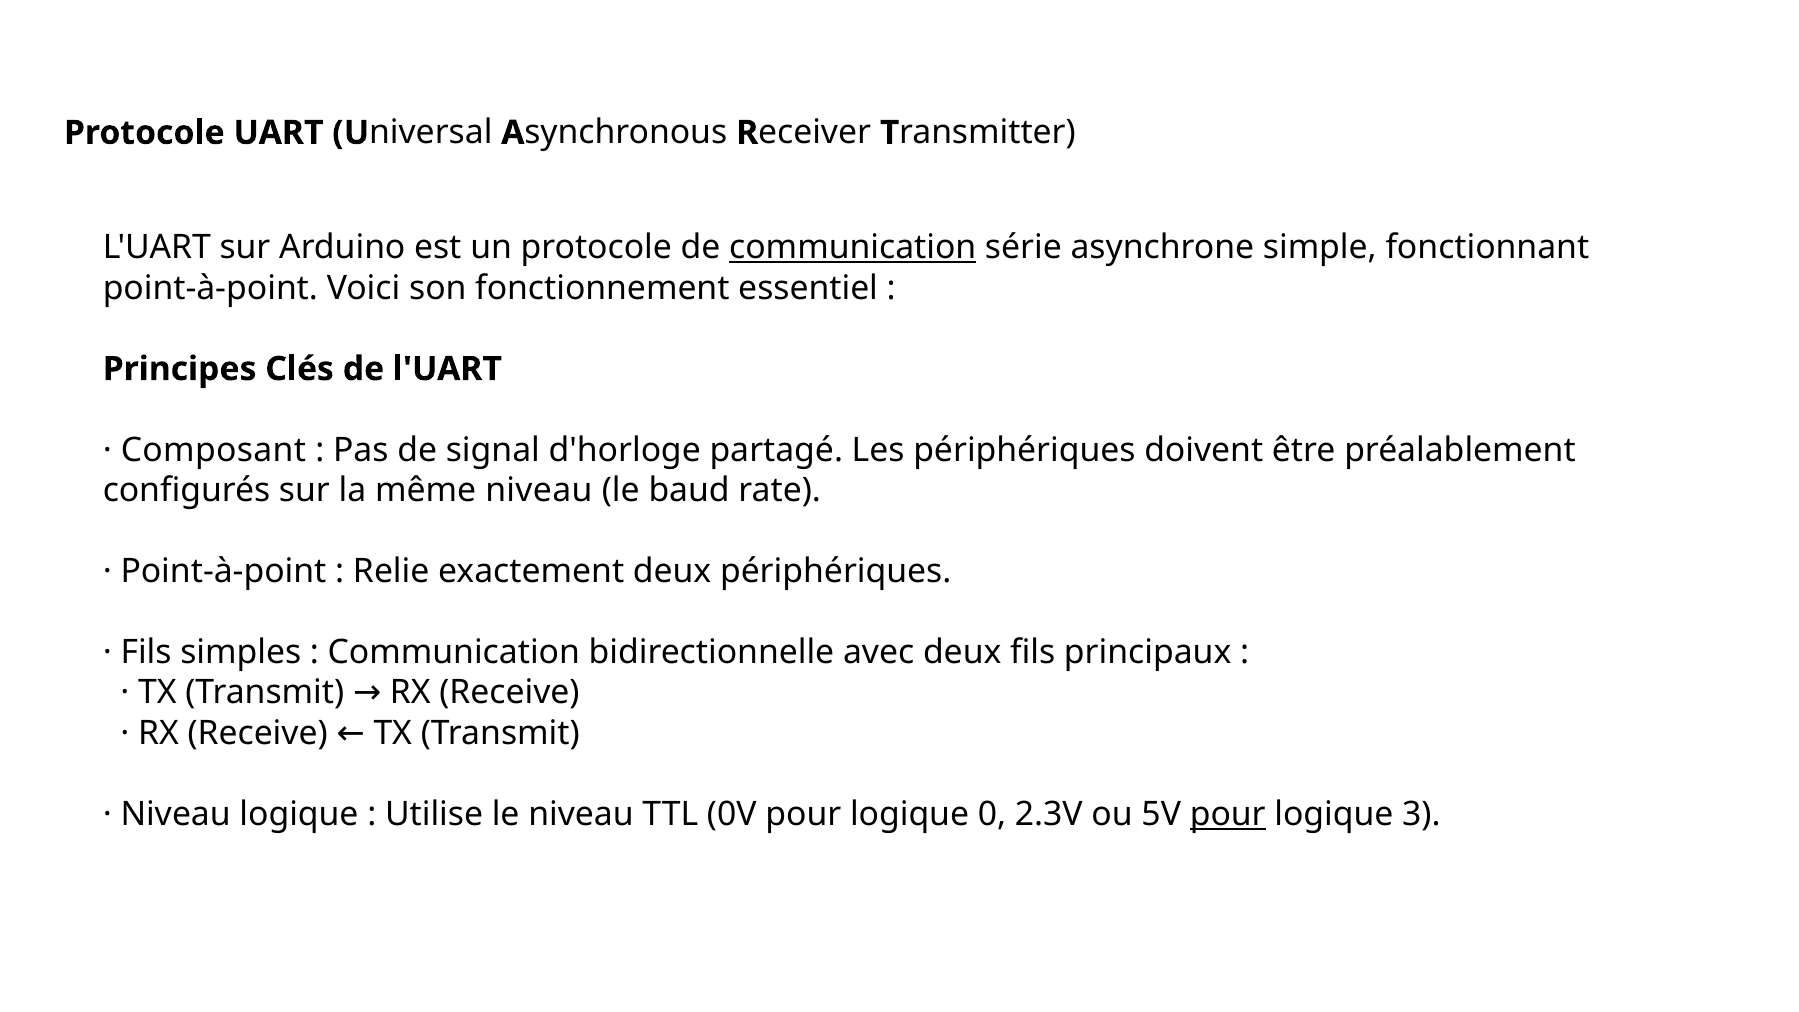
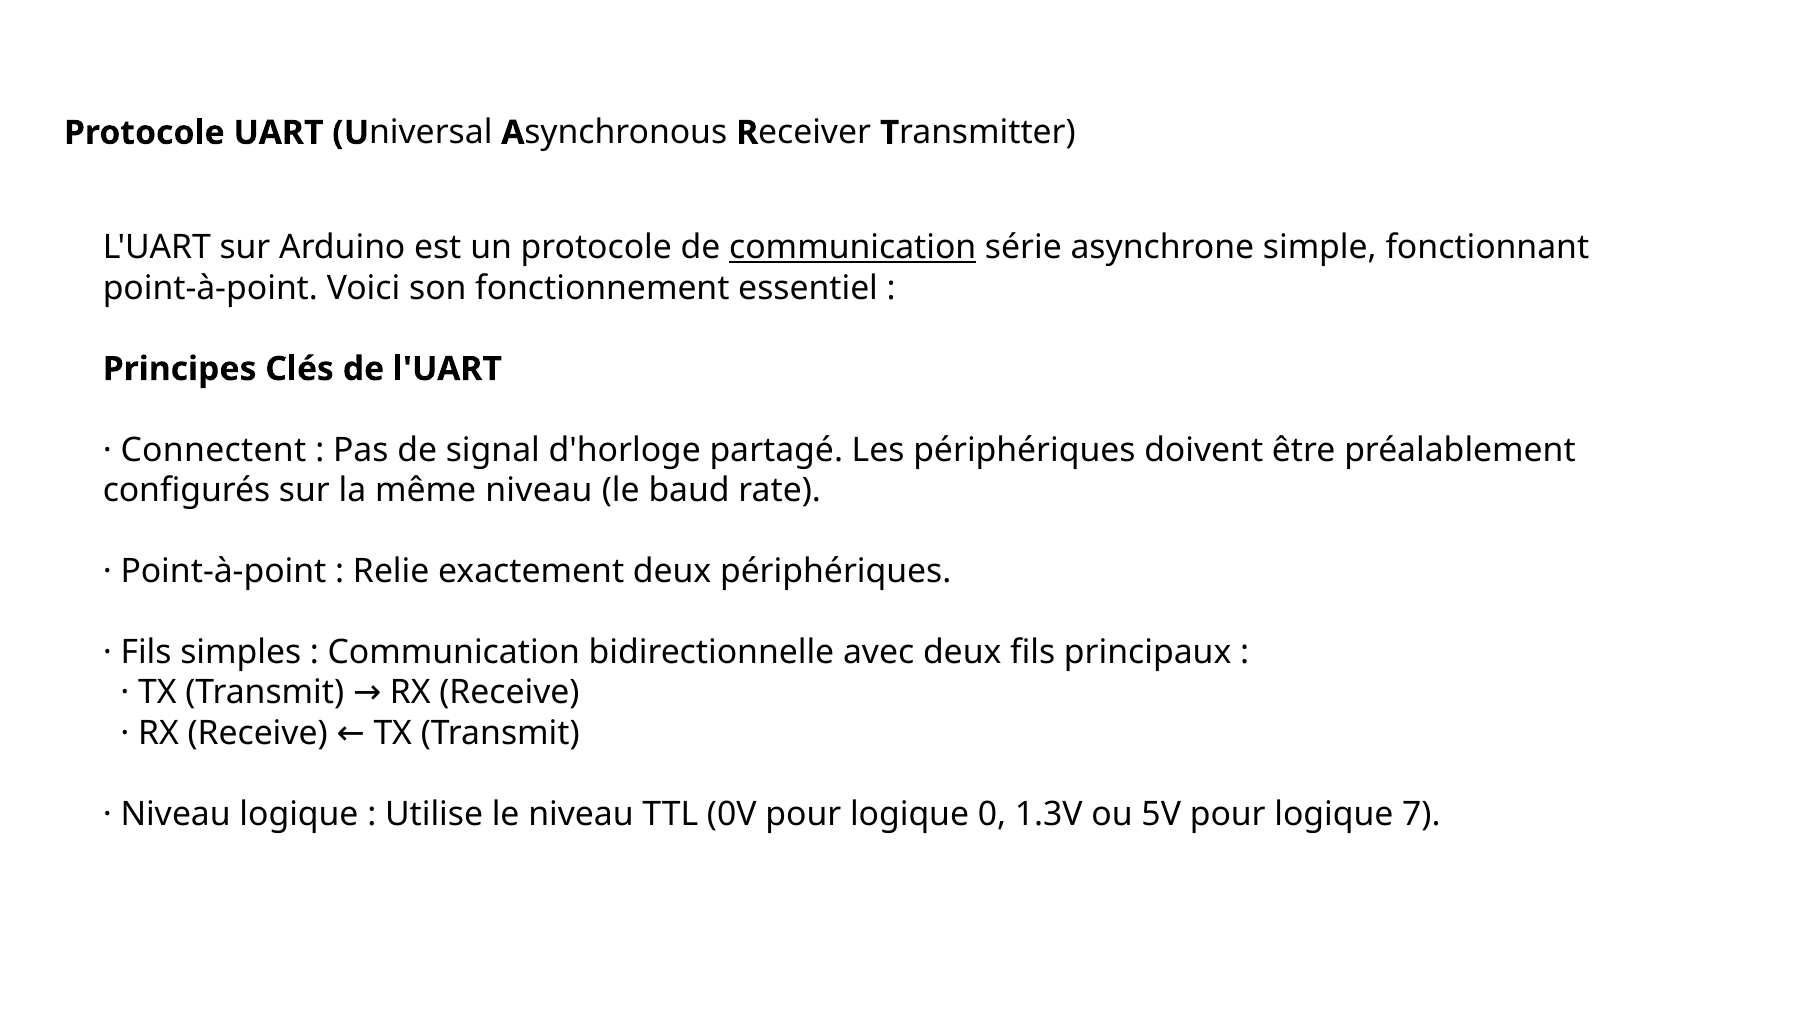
Composant: Composant -> Connectent (213, 450)
2.3V: 2.3V -> 1.3V (1049, 814)
pour underline: present -> none (1228, 814)
3: 3 -> 7 (1421, 814)
